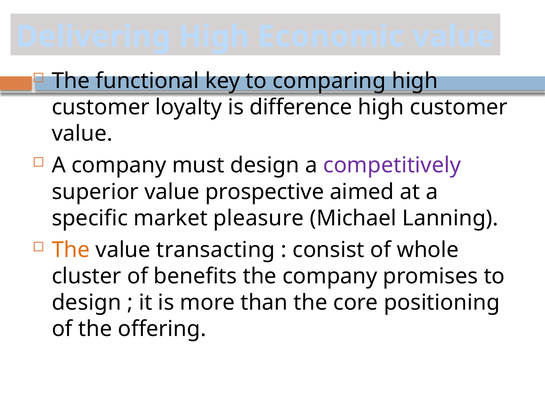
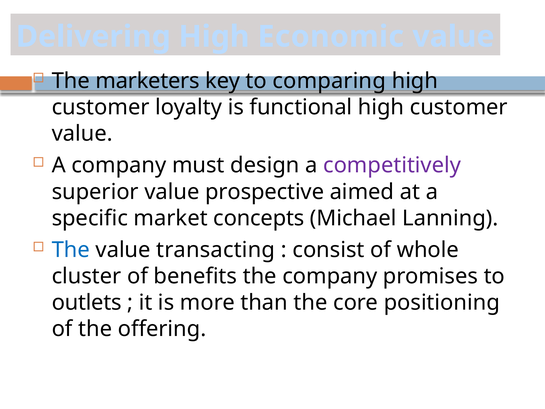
functional: functional -> marketers (148, 81)
difference: difference -> functional (301, 107)
pleasure: pleasure -> concepts (259, 218)
The colour: orange -> blue (71, 250)
design: design -> outlets (87, 302)
